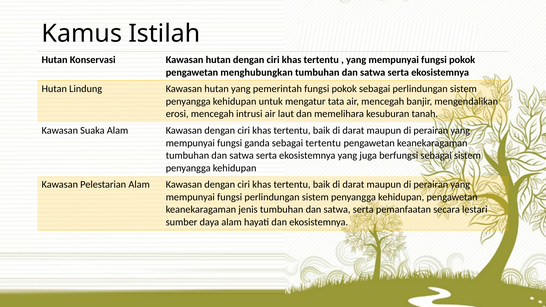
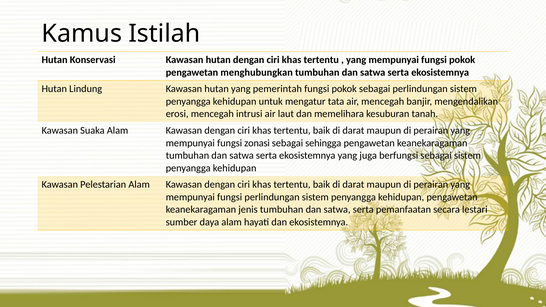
ganda: ganda -> zonasi (257, 143)
sebagai tertentu: tertentu -> sehingga (323, 143)
